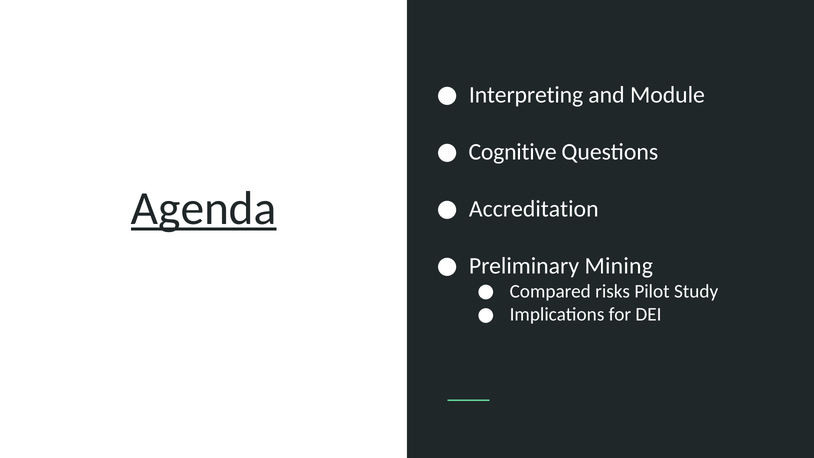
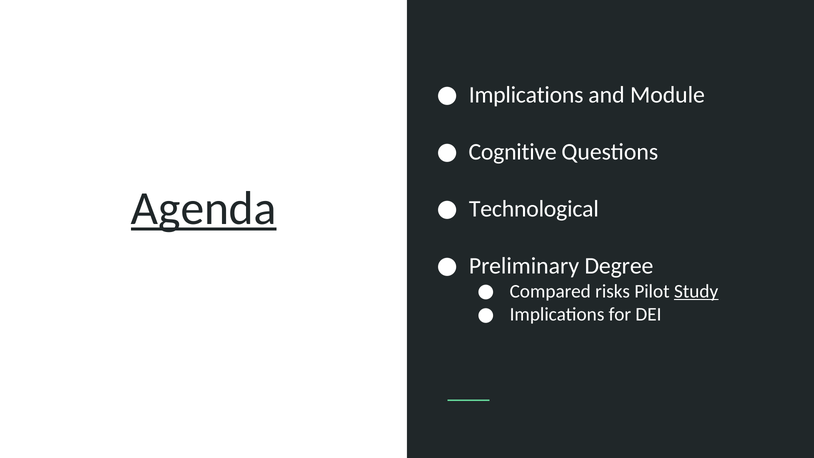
Interpreting: Interpreting -> Implications (526, 95)
Accreditation: Accreditation -> Technological (534, 209)
Mining: Mining -> Degree (619, 266)
Study underline: none -> present (696, 291)
